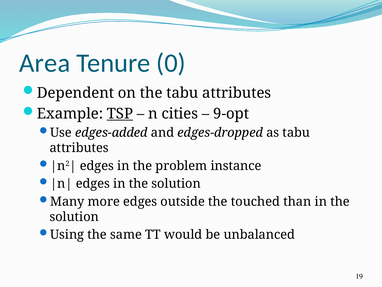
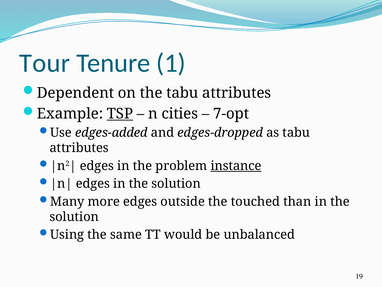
Area: Area -> Tour (45, 63)
0: 0 -> 1 (171, 63)
9-opt: 9-opt -> 7-opt (231, 114)
instance underline: none -> present (236, 166)
